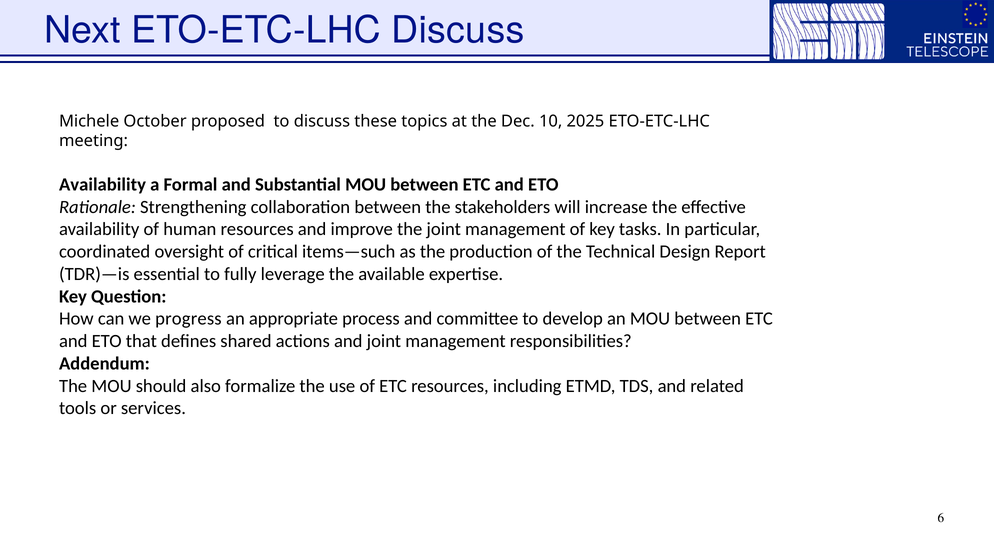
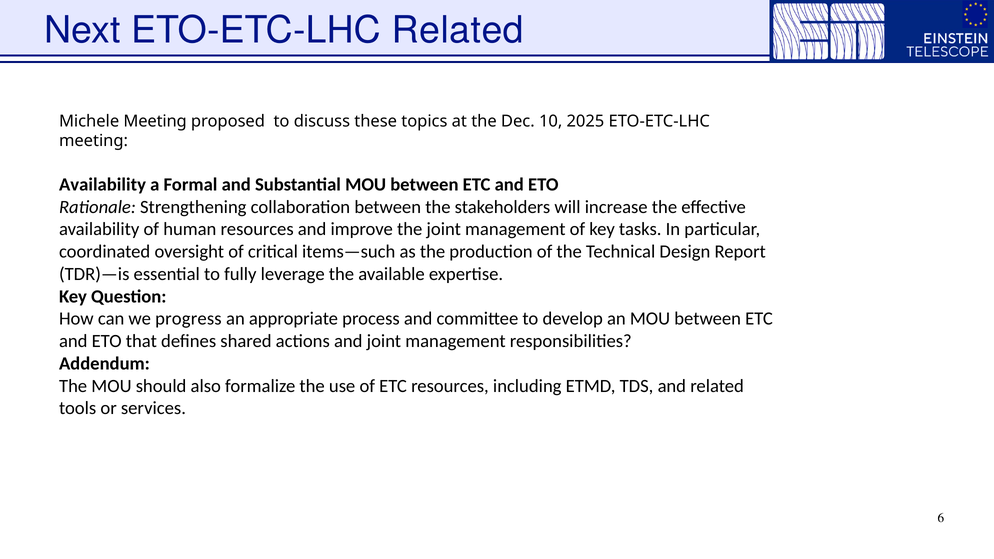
ETO-ETC-LHC Discuss: Discuss -> Related (458, 30)
Michele October: October -> Meeting (155, 121)
